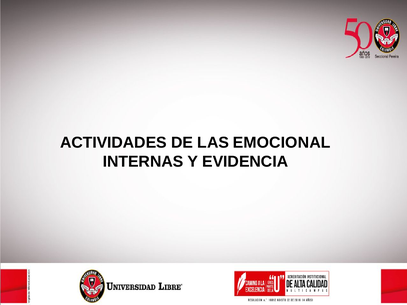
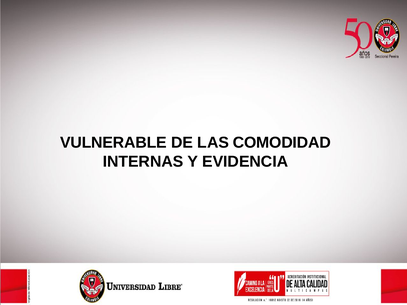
ACTIVIDADES: ACTIVIDADES -> VULNERABLE (113, 143)
EMOCIONAL: EMOCIONAL -> COMODIDAD (282, 143)
